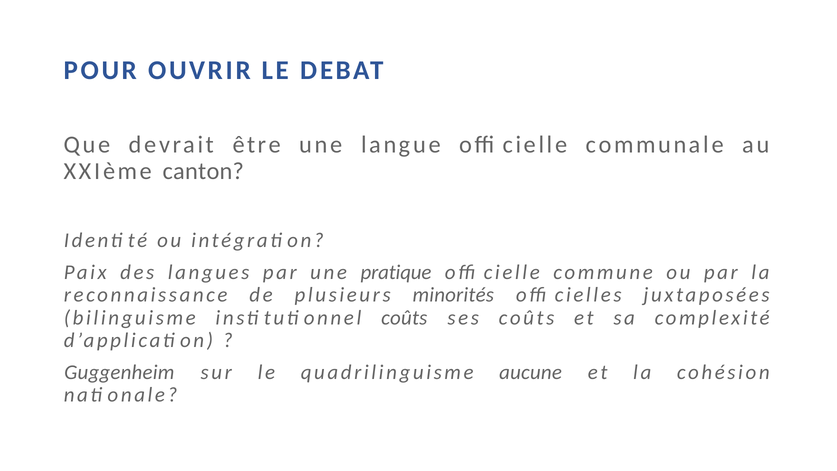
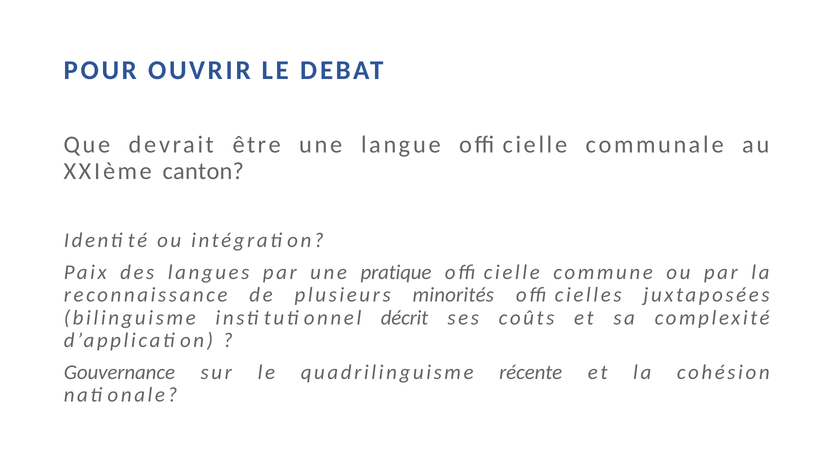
coûts: coûts -> décrit (404, 318)
Guggenheim: Guggenheim -> Gouvernance (119, 372)
aucune: aucune -> récente (531, 372)
